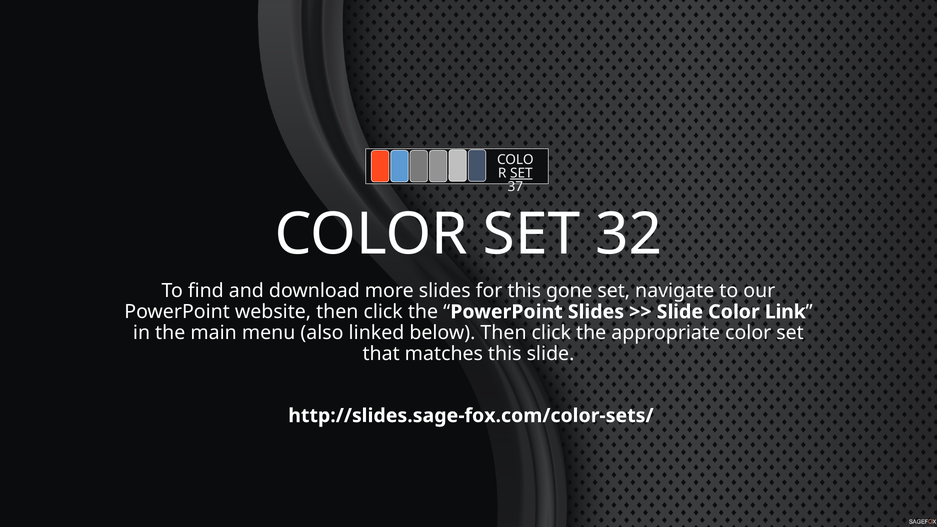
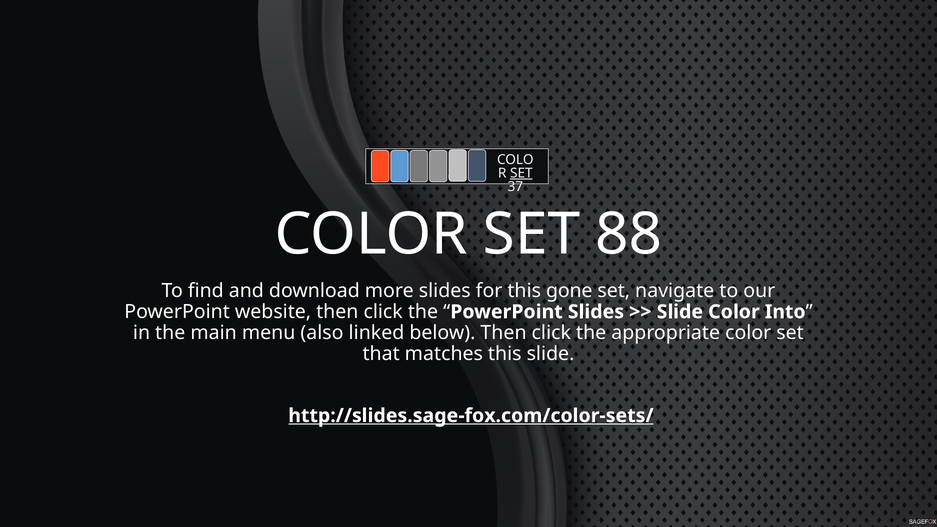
32: 32 -> 88 (629, 234)
Link: Link -> Into (785, 312)
http://slides.sage-fox.com/color-sets/ underline: none -> present (471, 416)
